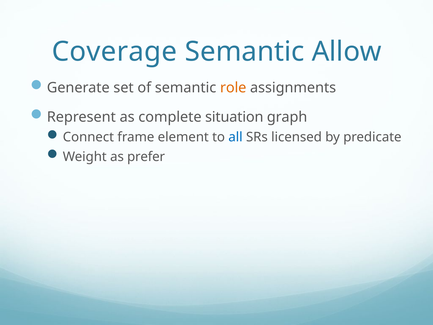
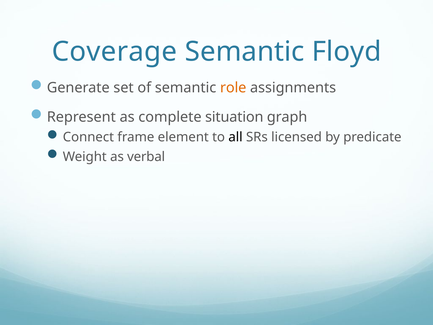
Allow: Allow -> Floyd (347, 52)
all colour: blue -> black (235, 137)
prefer: prefer -> verbal (146, 157)
